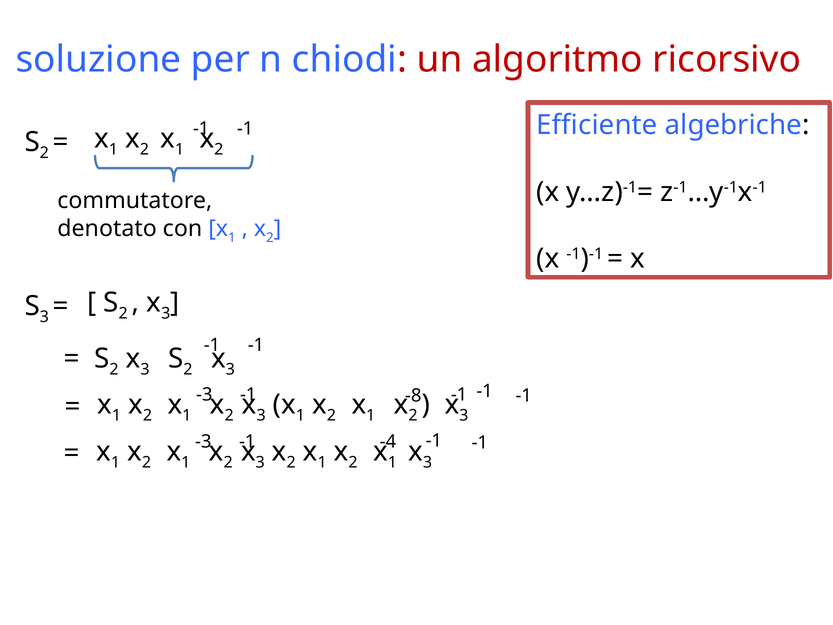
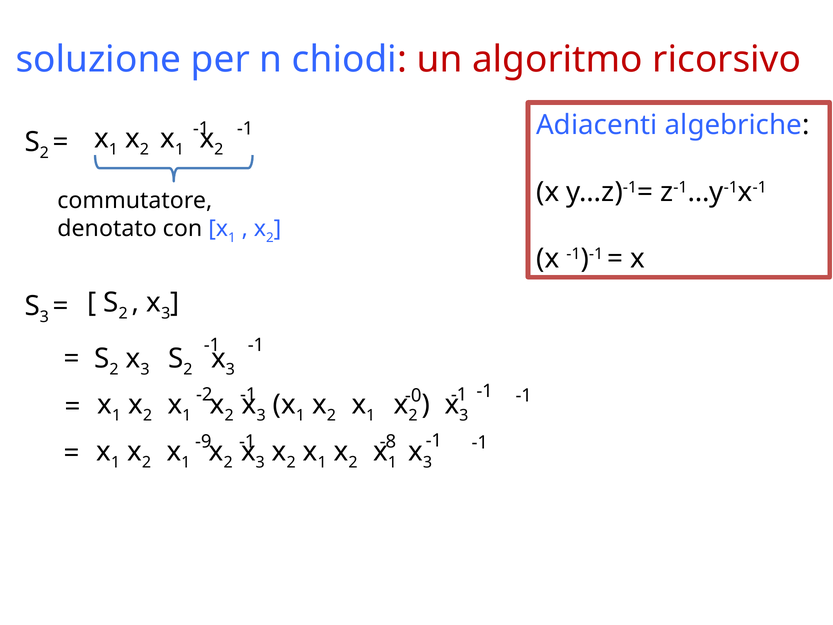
Efficiente: Efficiente -> Adiacenti (597, 125)
-3: -3 -> -2 (204, 394)
-8: -8 -> -0 (413, 395)
-3: -3 -> -9 (203, 441)
-4: -4 -> -8 (388, 441)
